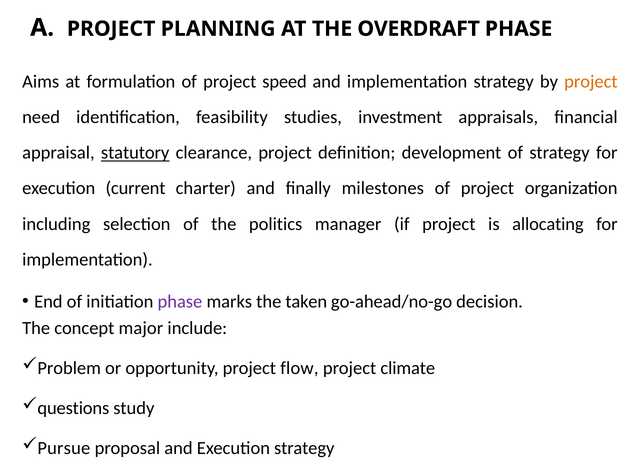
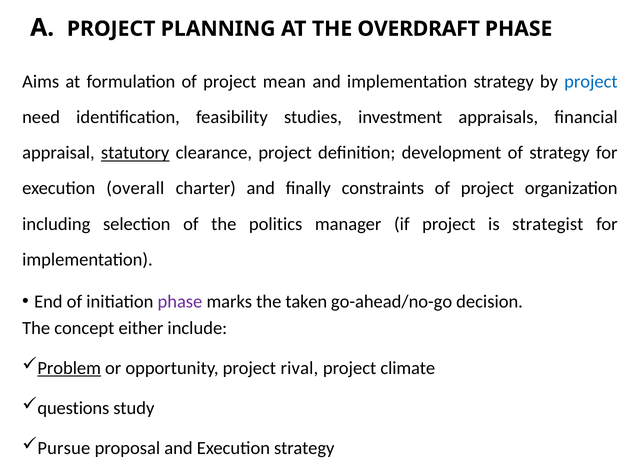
speed: speed -> mean (284, 82)
project colour: orange -> blue (591, 82)
current: current -> overall (135, 188)
milestones: milestones -> constraints (383, 188)
allocating: allocating -> strategist (548, 224)
major: major -> either (141, 328)
Problem underline: none -> present (69, 368)
flow: flow -> rival (299, 368)
